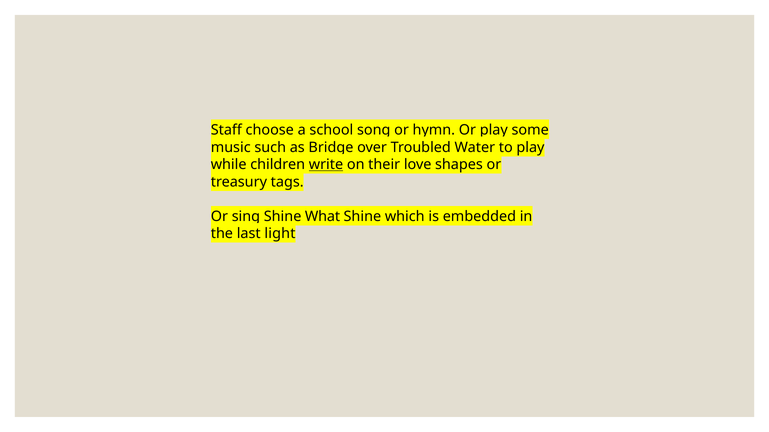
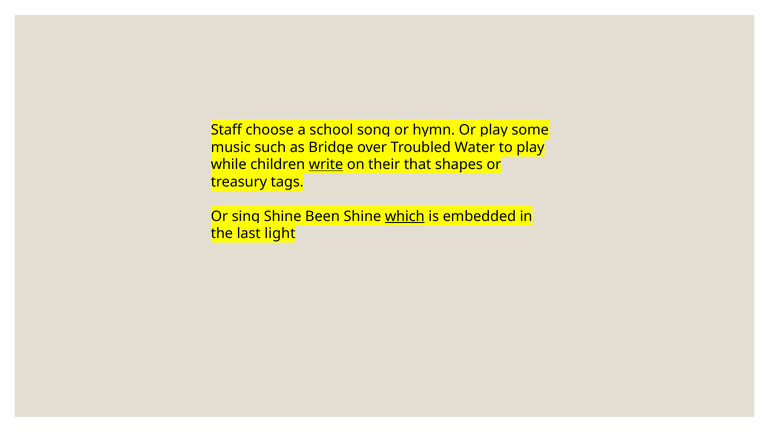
love: love -> that (418, 165)
What: What -> Been (322, 217)
which underline: none -> present (405, 217)
